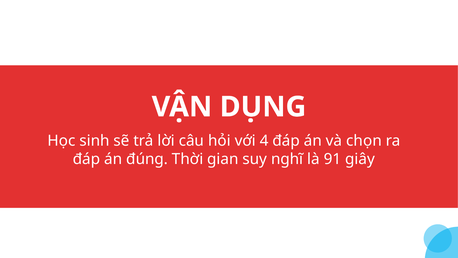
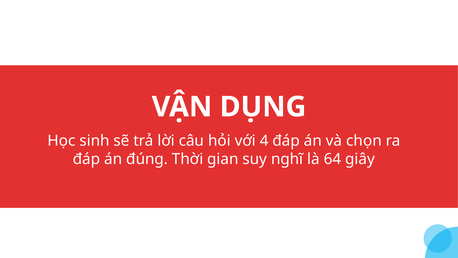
91: 91 -> 64 (332, 159)
